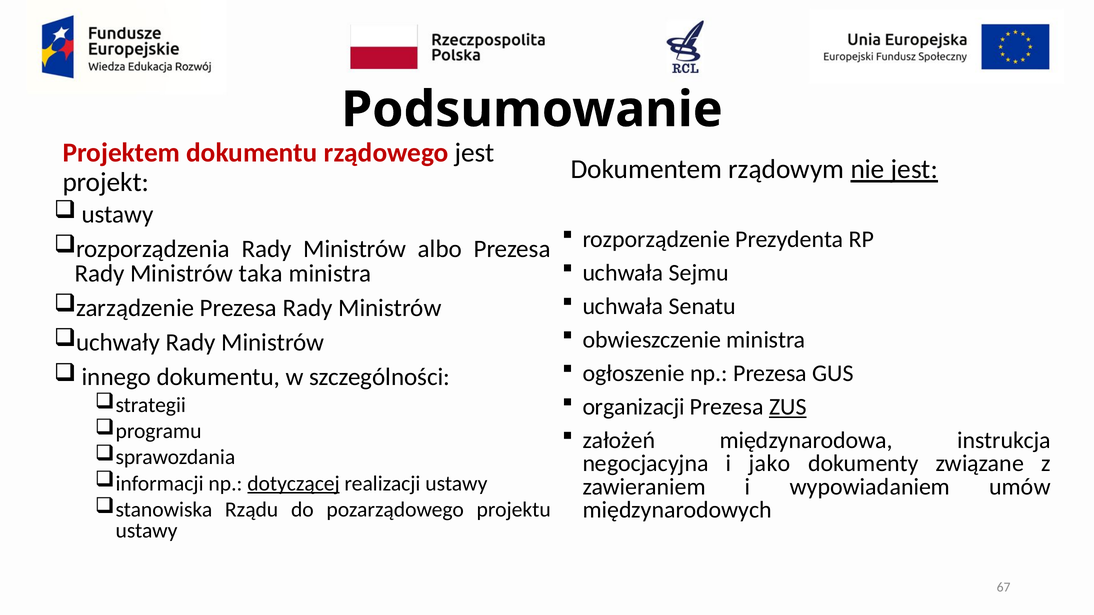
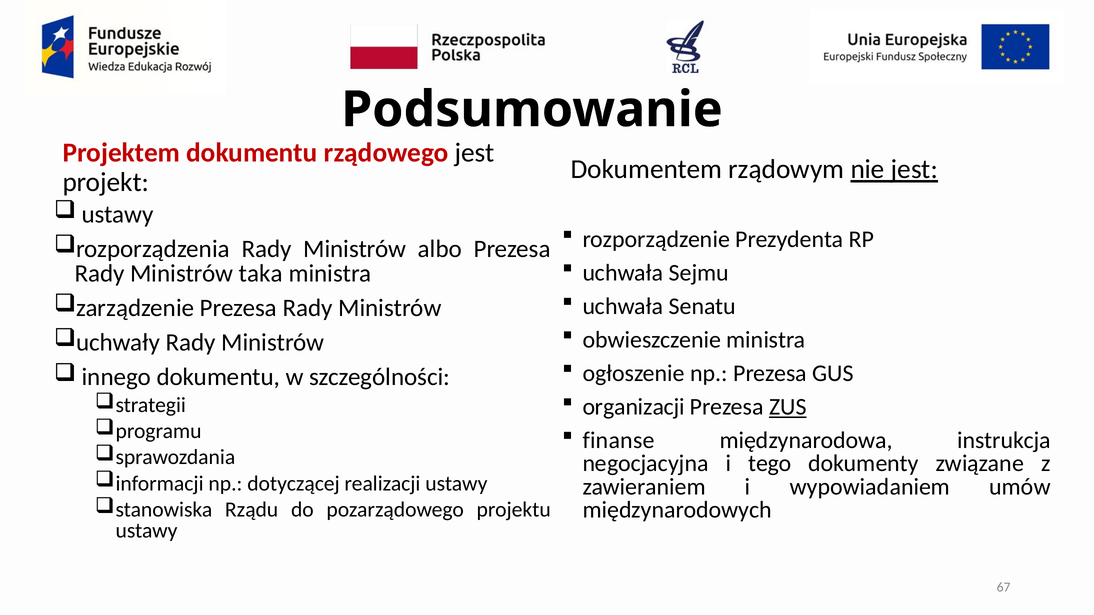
założeń: założeń -> finanse (619, 441)
jako: jako -> tego (770, 464)
dotyczącej underline: present -> none (294, 484)
